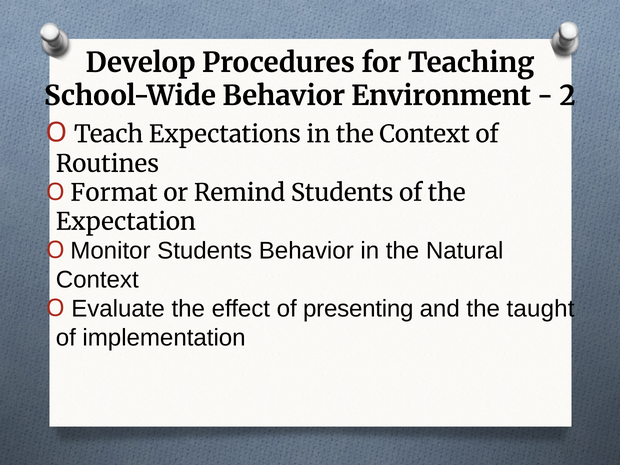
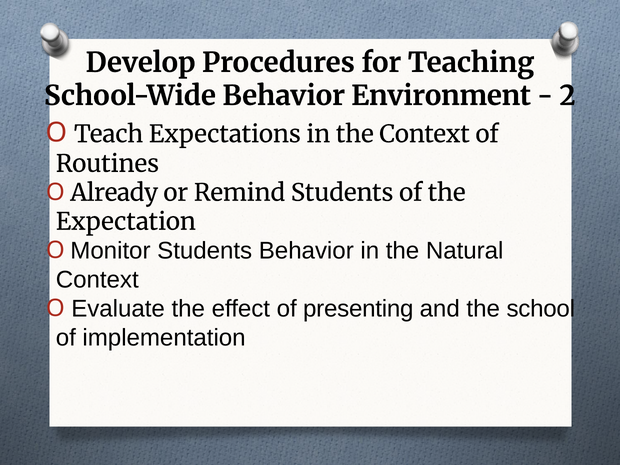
Format: Format -> Already (114, 193)
taught: taught -> school (541, 309)
